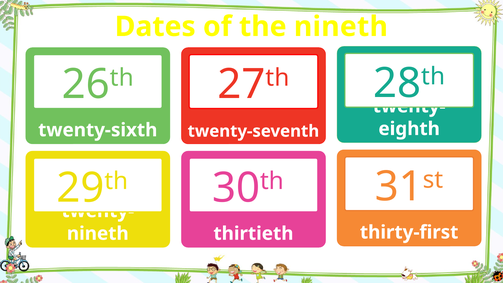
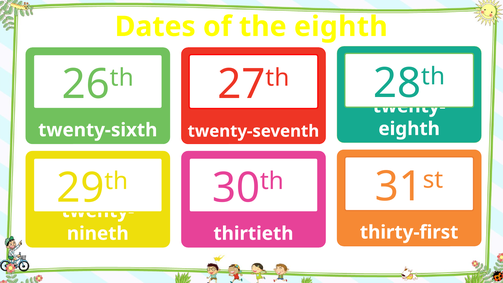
the nineth: nineth -> eighth (341, 27)
